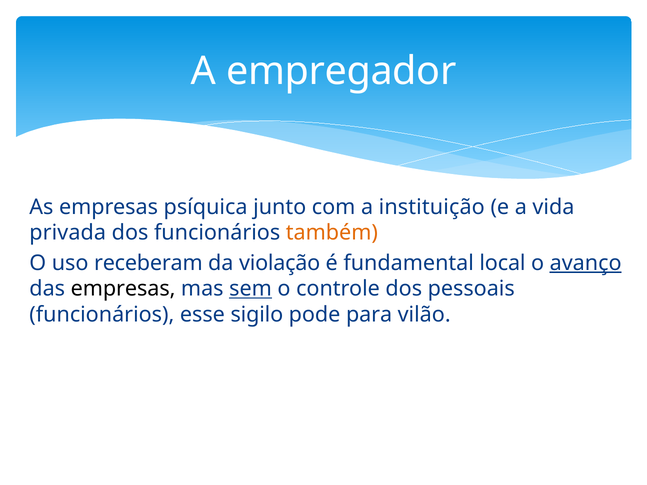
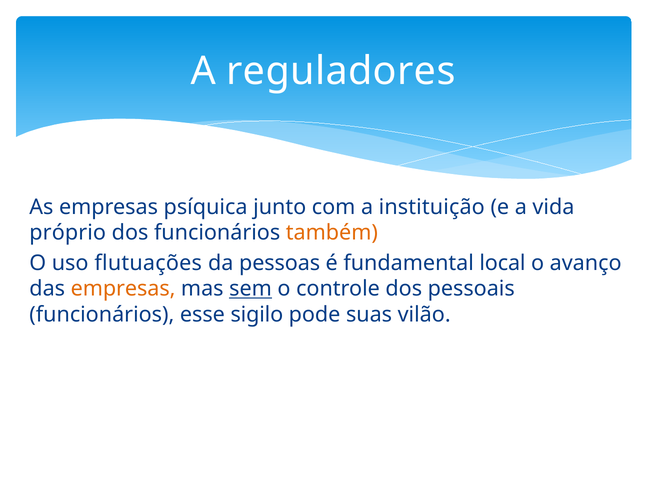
empregador: empregador -> reguladores (341, 71)
privada: privada -> próprio (68, 233)
receberam: receberam -> flutuações (148, 263)
violação: violação -> pessoas (280, 263)
avanço underline: present -> none (586, 263)
empresas colour: black -> orange (123, 289)
para: para -> suas (369, 315)
